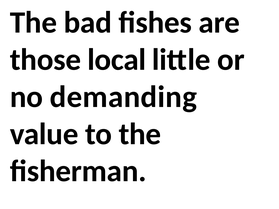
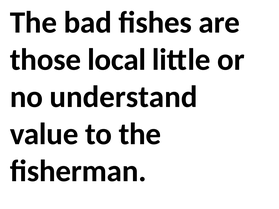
demanding: demanding -> understand (124, 97)
